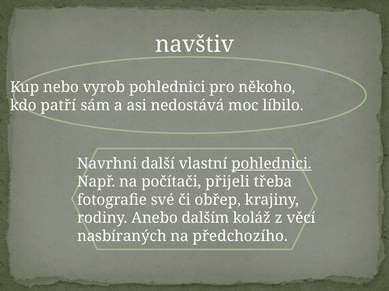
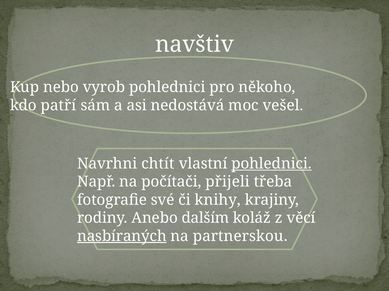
líbilo: líbilo -> vešel (283, 106)
další: další -> chtít (158, 164)
obřep: obřep -> knihy (218, 200)
nasbíraných underline: none -> present (122, 237)
předchozího: předchozího -> partnerskou (240, 237)
